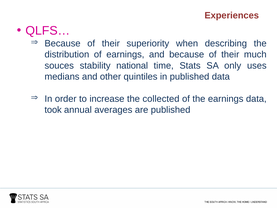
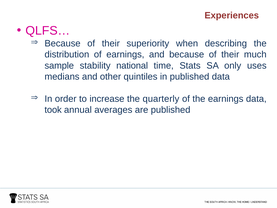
souces: souces -> sample (59, 65)
collected: collected -> quarterly (161, 99)
